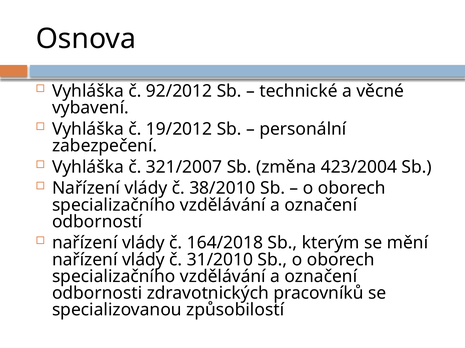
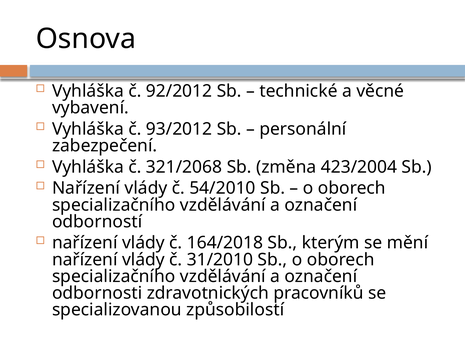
19/2012: 19/2012 -> 93/2012 (179, 129)
321/2007: 321/2007 -> 321/2068 (184, 167)
38/2010: 38/2010 -> 54/2010 (223, 189)
